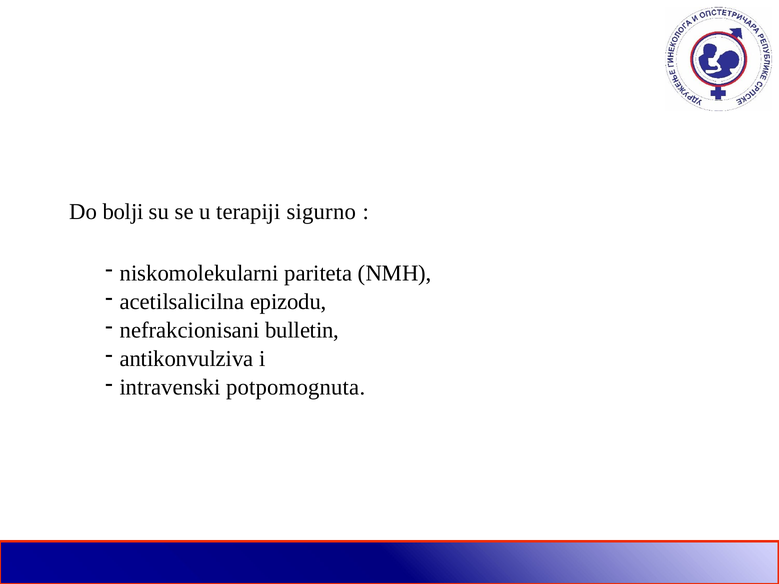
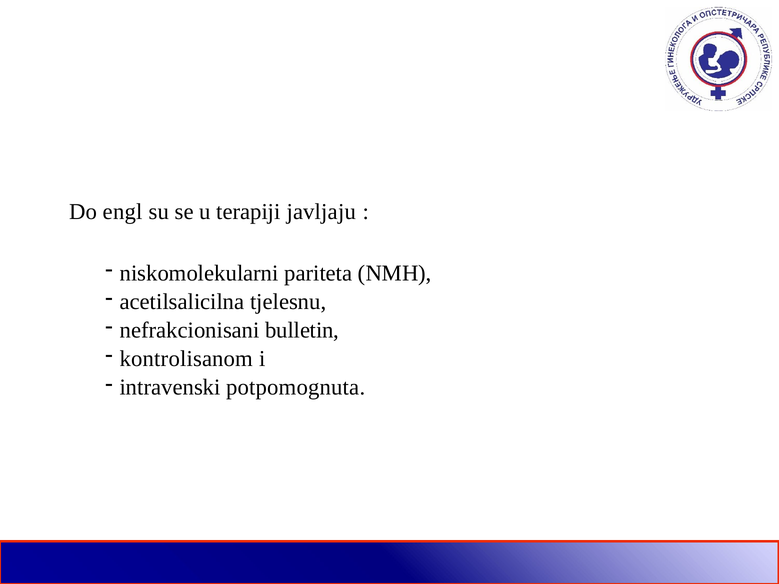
bolji: bolji -> engl (123, 212)
sigurno: sigurno -> javljaju (321, 212)
epizodu: epizodu -> tjelesnu (288, 302)
antikonvulziva: antikonvulziva -> kontrolisanom (186, 359)
